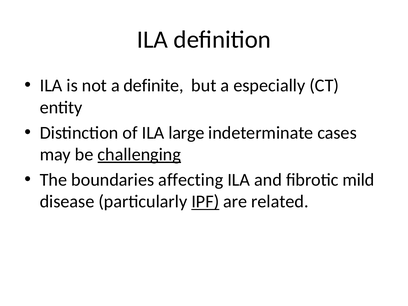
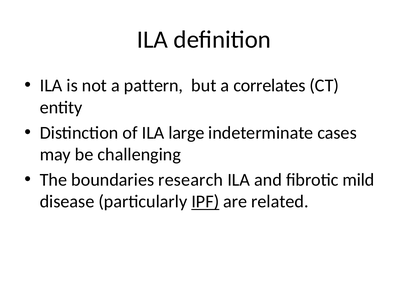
definite: definite -> pattern (154, 86)
especially: especially -> correlates (269, 86)
challenging underline: present -> none (139, 155)
affecting: affecting -> research (191, 180)
